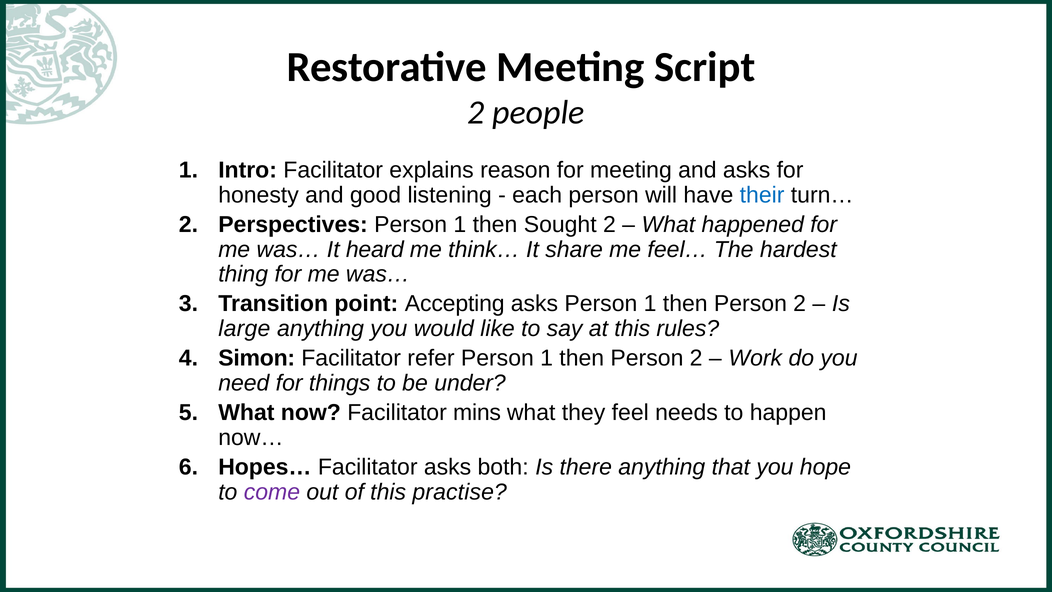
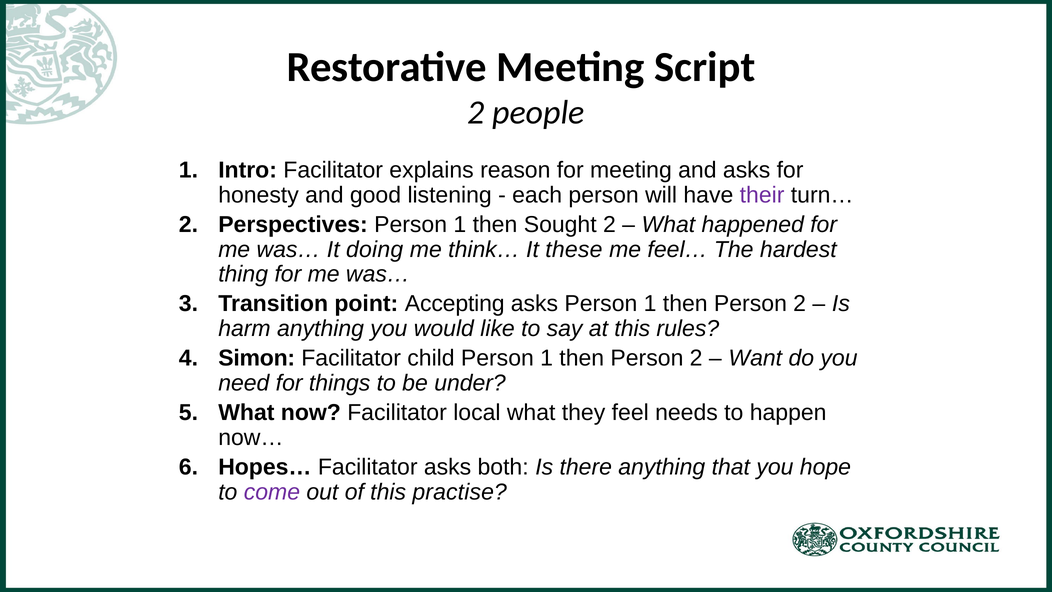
their colour: blue -> purple (762, 195)
heard: heard -> doing (375, 249)
share: share -> these (574, 249)
large: large -> harm (244, 329)
refer: refer -> child (431, 358)
Work: Work -> Want (755, 358)
mins: mins -> local (477, 413)
